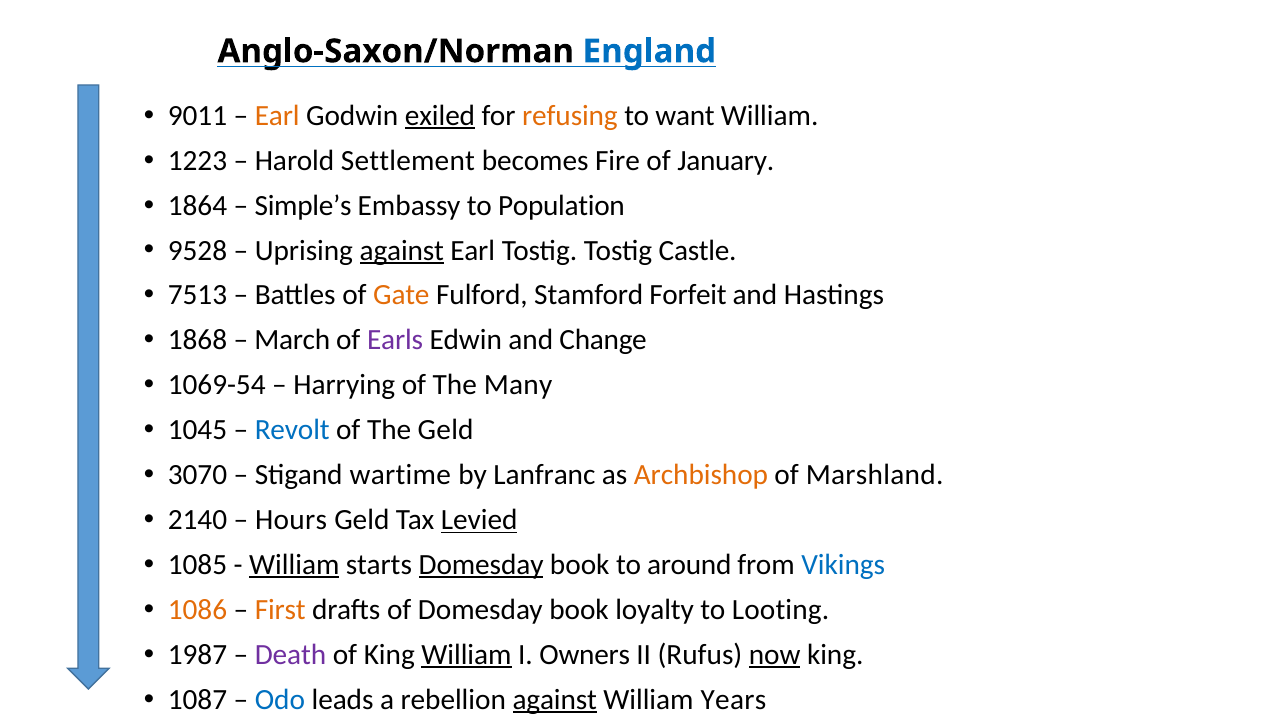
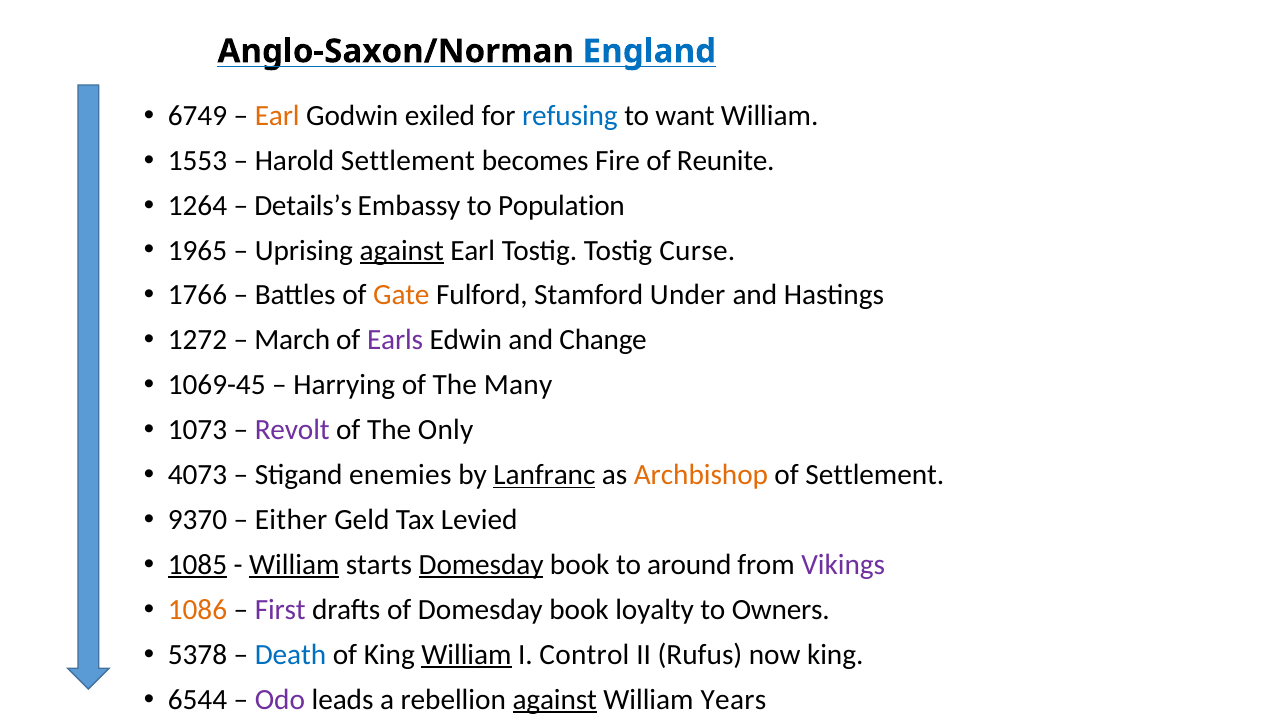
9011: 9011 -> 6749 (197, 116)
exiled underline: present -> none (440, 116)
refusing colour: orange -> blue (570, 116)
1223: 1223 -> 1553 (197, 161)
January: January -> Reunite (726, 161)
1864: 1864 -> 1264 (197, 206)
Simple’s: Simple’s -> Details’s (303, 206)
9528: 9528 -> 1965 (197, 250)
Castle: Castle -> Curse (697, 250)
7513: 7513 -> 1766 (197, 295)
Forfeit: Forfeit -> Under (688, 295)
1868: 1868 -> 1272 (197, 340)
1069-54: 1069-54 -> 1069-45 (217, 385)
1045: 1045 -> 1073 (197, 430)
Revolt colour: blue -> purple (292, 430)
The Geld: Geld -> Only (446, 430)
3070: 3070 -> 4073 (197, 475)
wartime: wartime -> enemies (400, 475)
Lanfranc underline: none -> present (544, 475)
of Marshland: Marshland -> Settlement (875, 475)
2140: 2140 -> 9370 (197, 520)
Hours: Hours -> Either (291, 520)
Levied underline: present -> none (479, 520)
1085 underline: none -> present (197, 565)
Vikings colour: blue -> purple (843, 565)
First colour: orange -> purple (280, 610)
Looting: Looting -> Owners (781, 610)
1987: 1987 -> 5378 (197, 655)
Death colour: purple -> blue (291, 655)
Owners: Owners -> Control (584, 655)
now underline: present -> none (775, 655)
1087: 1087 -> 6544 (197, 700)
Odo colour: blue -> purple (280, 700)
